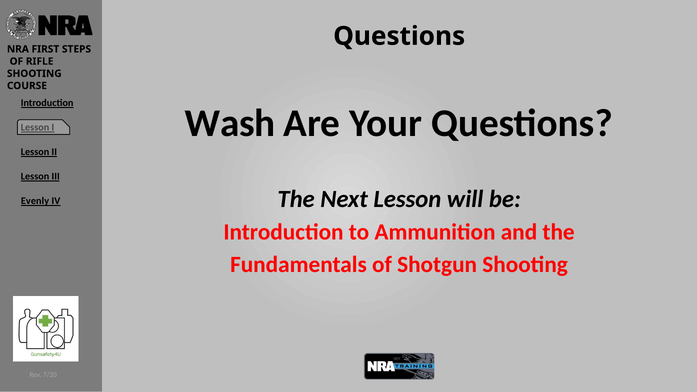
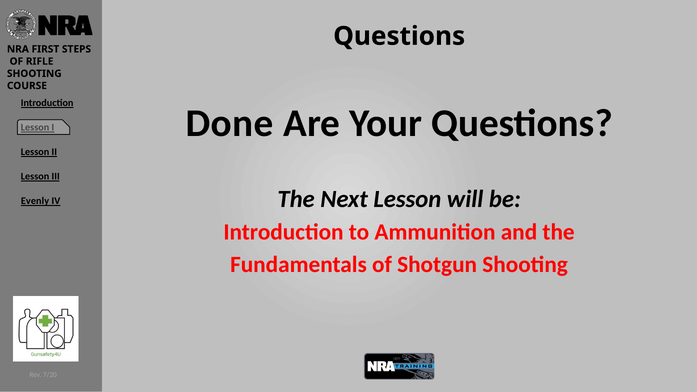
Wash: Wash -> Done (230, 123)
